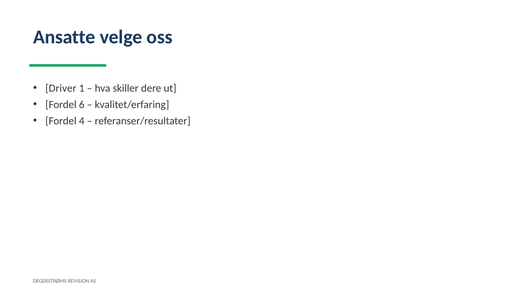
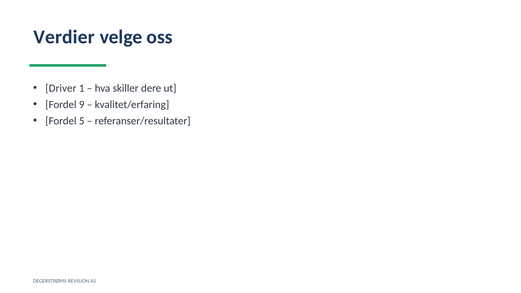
Ansatte: Ansatte -> Verdier (64, 37)
6: 6 -> 9 (82, 105)
4: 4 -> 5 (82, 121)
